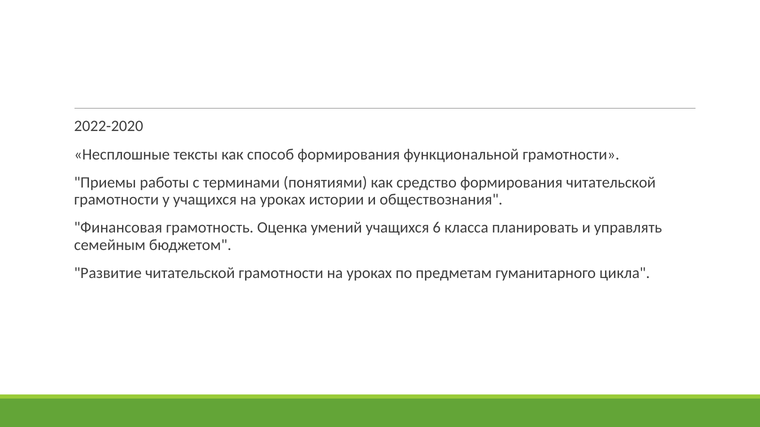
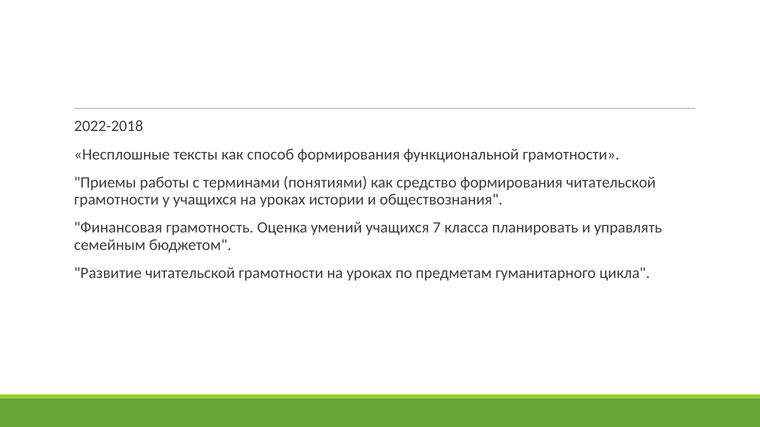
2022-2020: 2022-2020 -> 2022-2018 (109, 126)
6: 6 -> 7 (437, 228)
